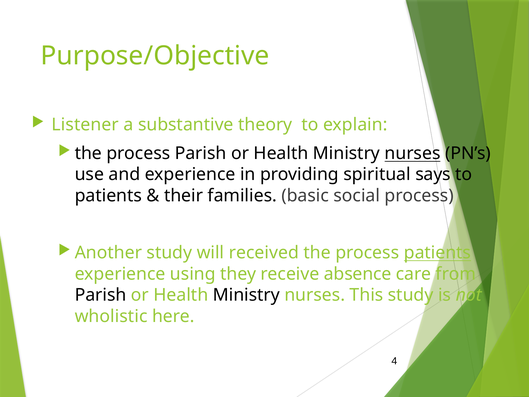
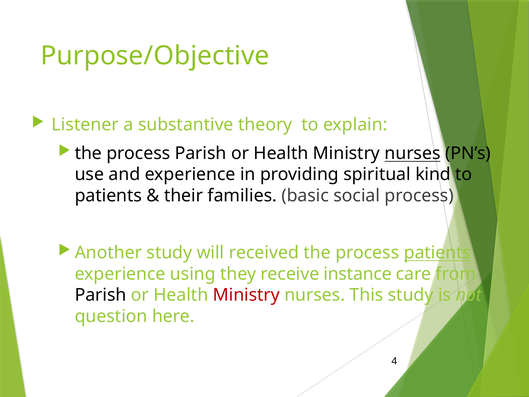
says: says -> kind (433, 174)
absence: absence -> instance (358, 274)
Ministry colour: black -> red (246, 295)
wholistic: wholistic -> question (111, 316)
